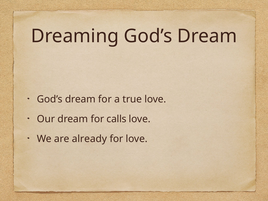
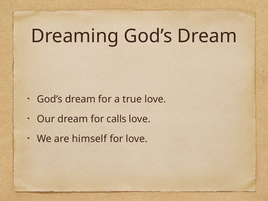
already: already -> himself (89, 139)
